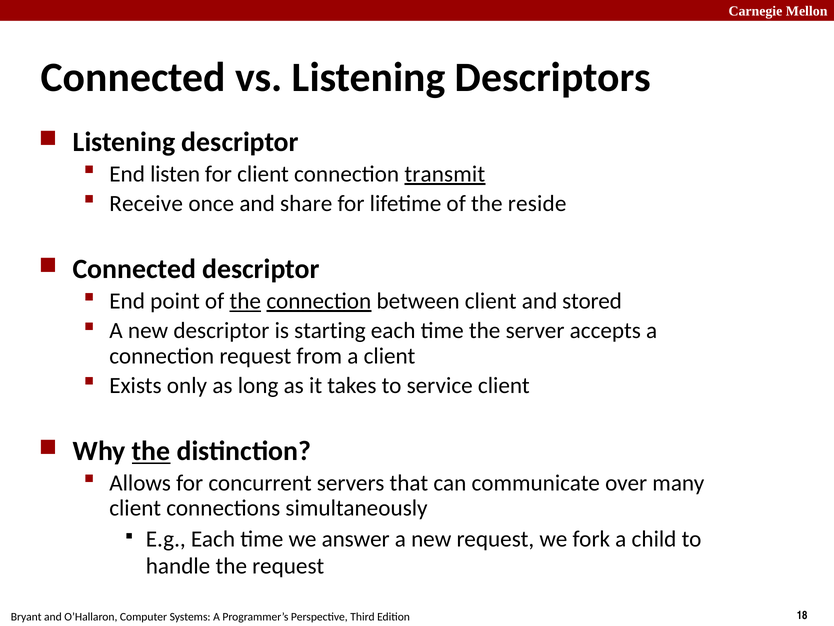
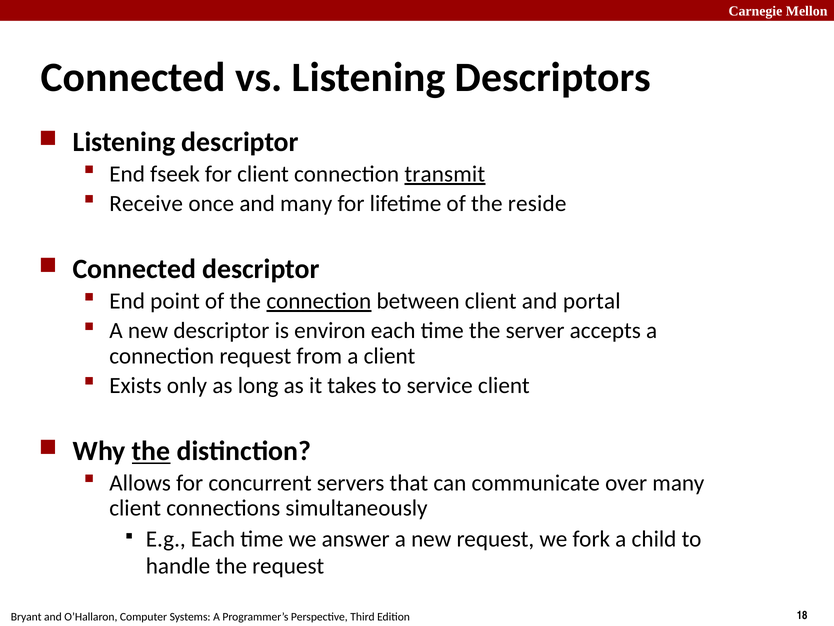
listen: listen -> fseek (175, 174)
and share: share -> many (306, 203)
the underline: present -> none (245, 301)
stored: stored -> portal (592, 301)
starting: starting -> environ (330, 331)
